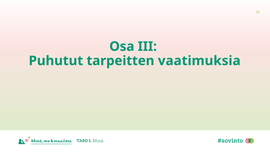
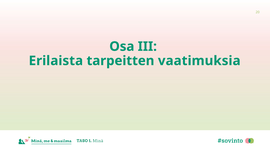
Puhutut: Puhutut -> Erilaista (56, 61)
